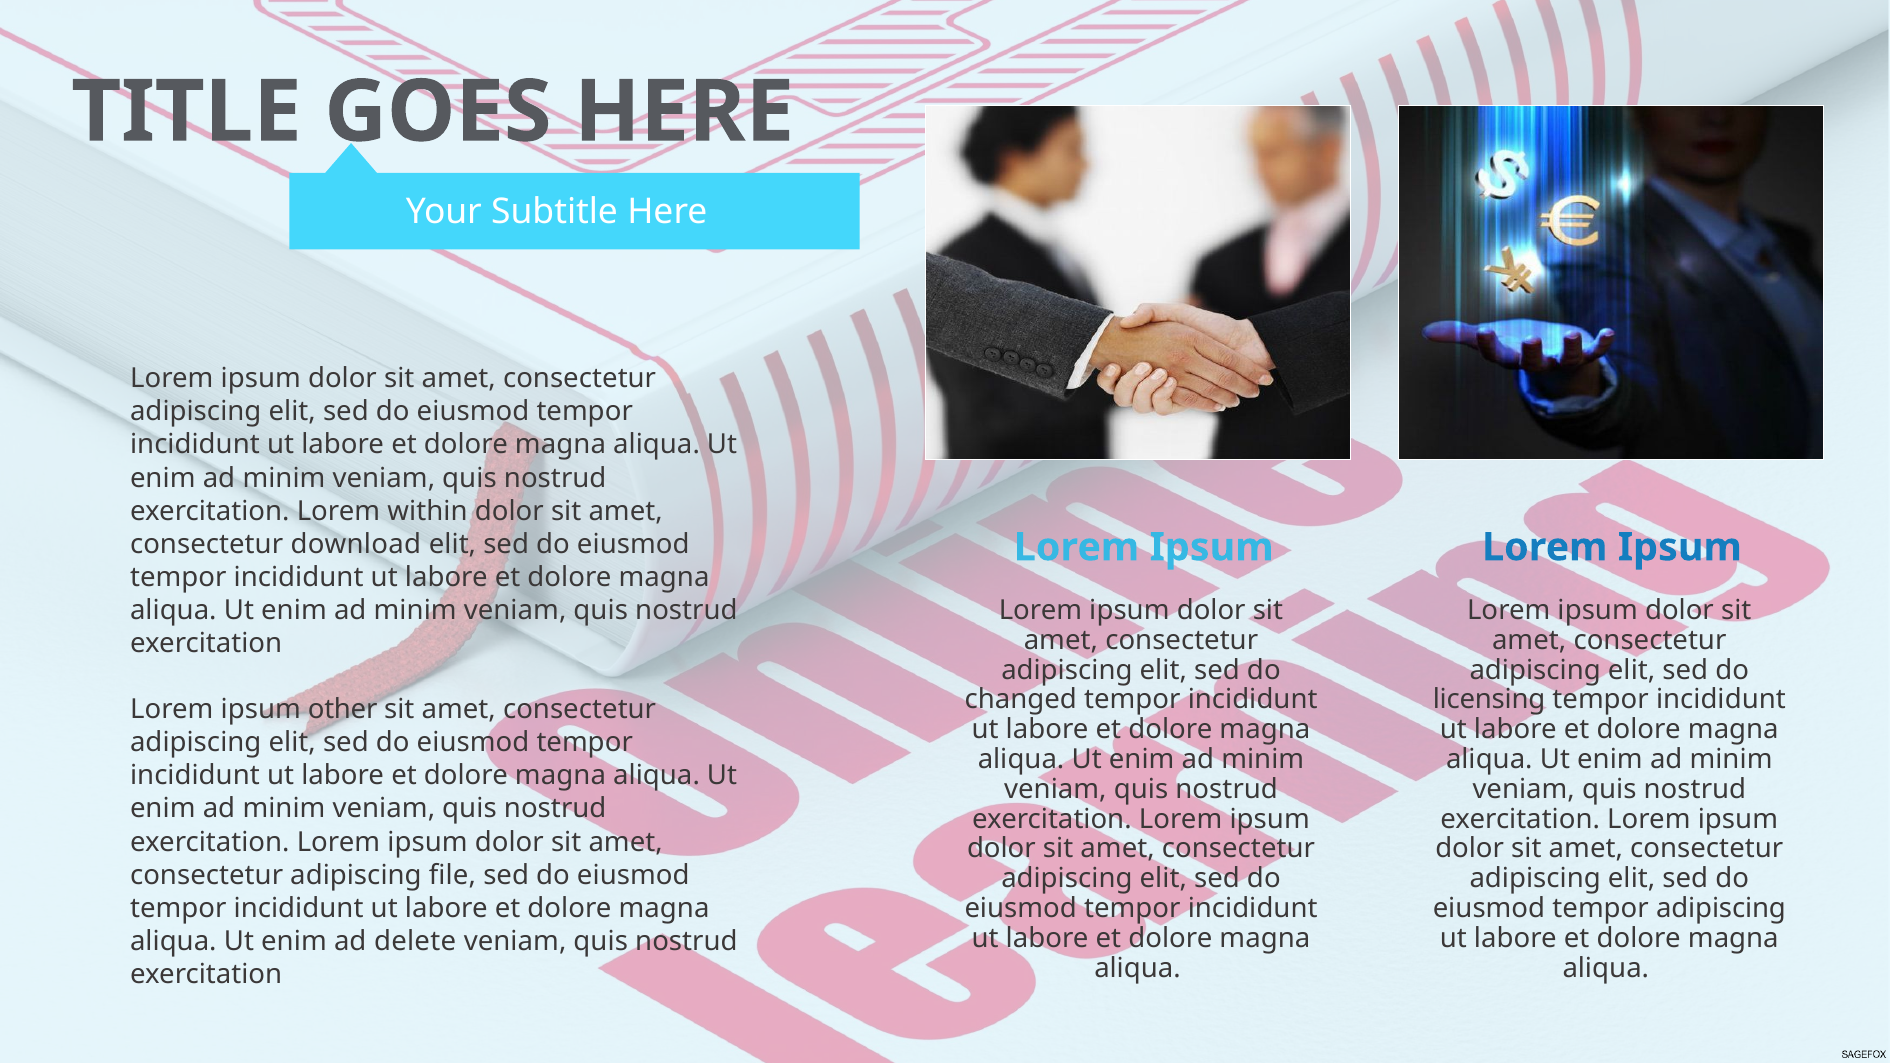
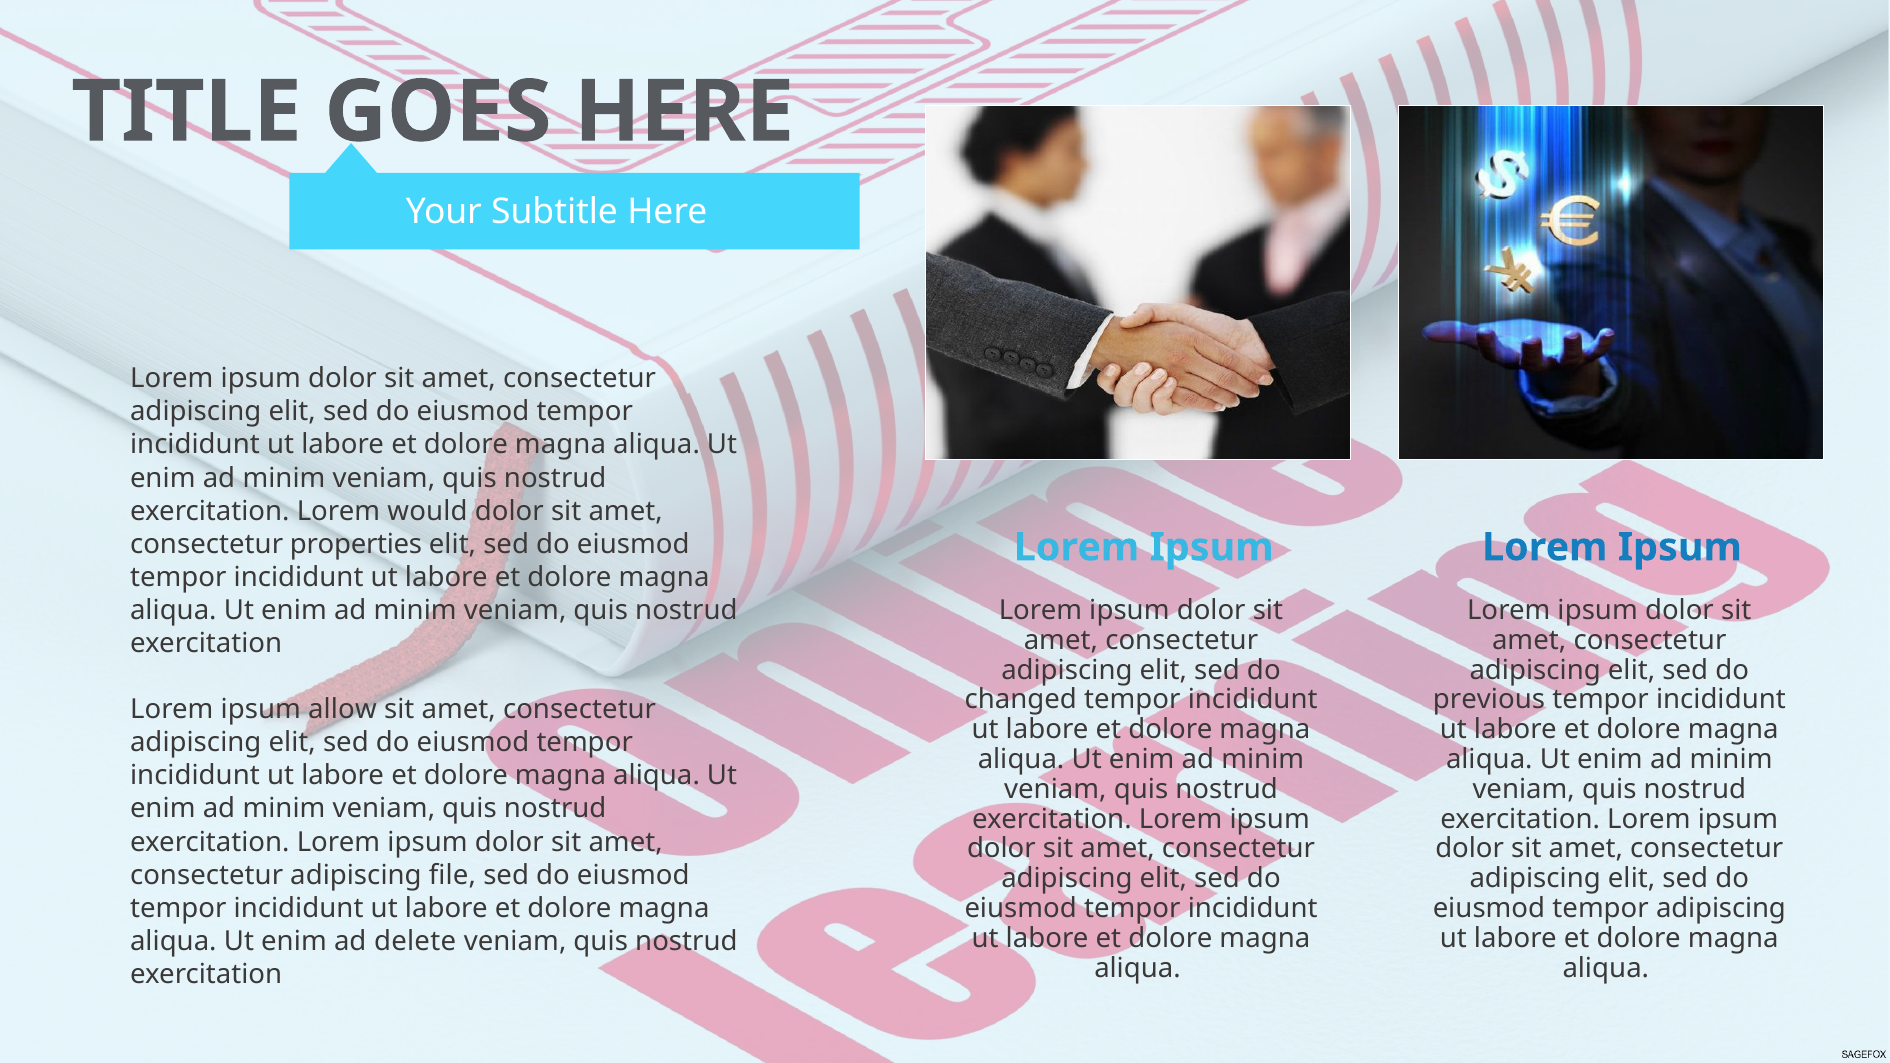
within: within -> would (428, 511)
download: download -> properties (356, 544)
licensing: licensing -> previous (1489, 700)
other: other -> allow (342, 710)
